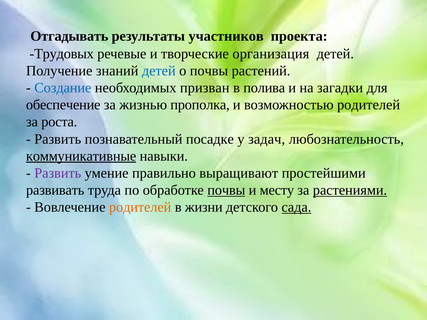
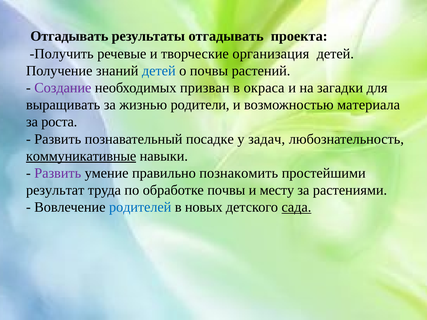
результаты участников: участников -> отгадывать (226, 36)
Трудовых: Трудовых -> Получить (62, 54)
Создание colour: blue -> purple (63, 88)
полива: полива -> окраса (264, 88)
обеспечение: обеспечение -> выращивать (63, 105)
прополка: прополка -> родители (200, 105)
возможностью родителей: родителей -> материала (369, 105)
выращивают: выращивают -> познакомить (239, 173)
развивать: развивать -> результат (55, 190)
почвы underline: present -> none (226, 190)
растениями underline: present -> none (350, 190)
родителей colour: orange -> blue (140, 207)
жизни: жизни -> новых (204, 207)
